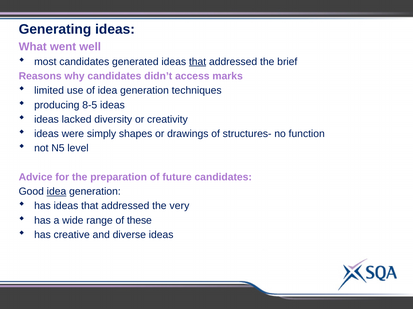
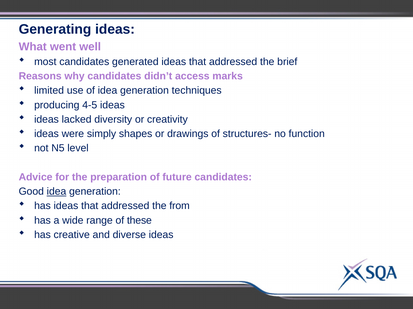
that underline: present -> none (198, 62)
8-5: 8-5 -> 4-5 (90, 105)
very: very -> from (180, 206)
